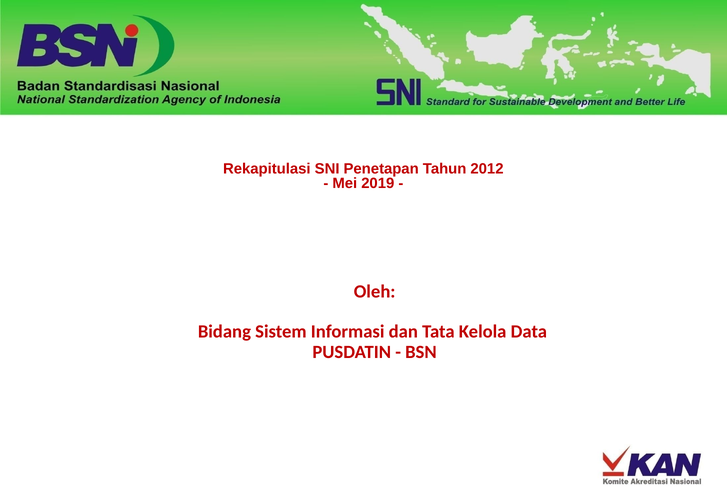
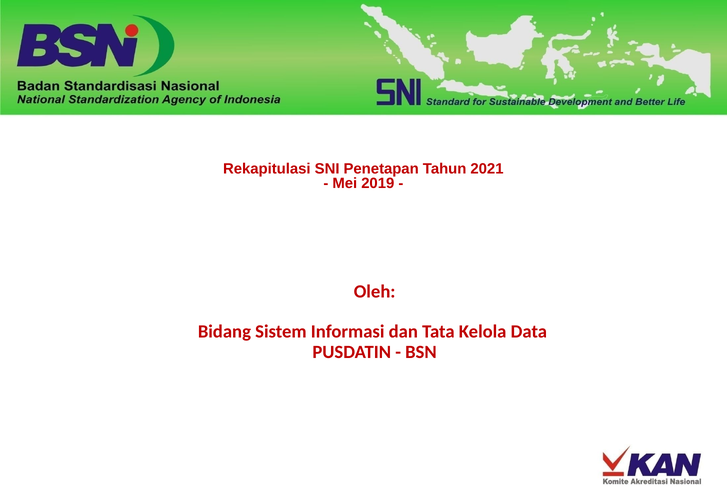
2012: 2012 -> 2021 (487, 169)
